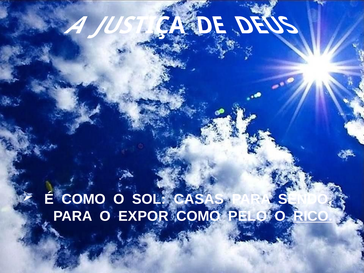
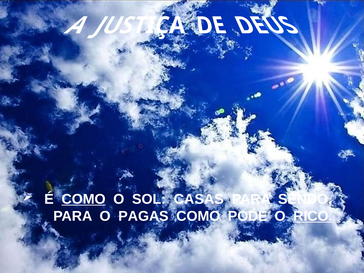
COMO underline: none -> present (84, 199)
EXPOR: EXPOR -> PAGAS (144, 216)
PELO: PELO -> PODE (248, 216)
